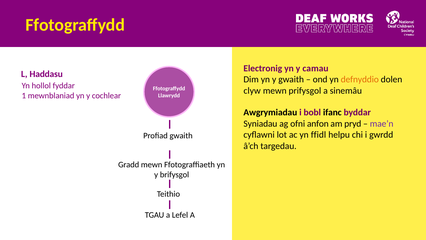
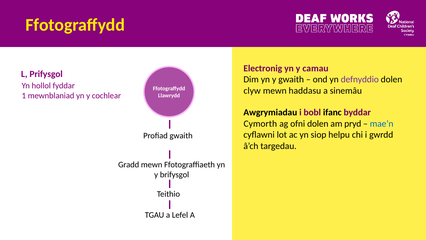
Haddasu: Haddasu -> Prifysgol (46, 74)
defnyddio colour: orange -> purple (360, 79)
prifysgol: prifysgol -> haddasu (305, 91)
Syniadau: Syniadau -> Cymorth (260, 124)
ofni anfon: anfon -> dolen (318, 124)
mae’n colour: purple -> blue (382, 124)
ffidl: ffidl -> siop (319, 135)
